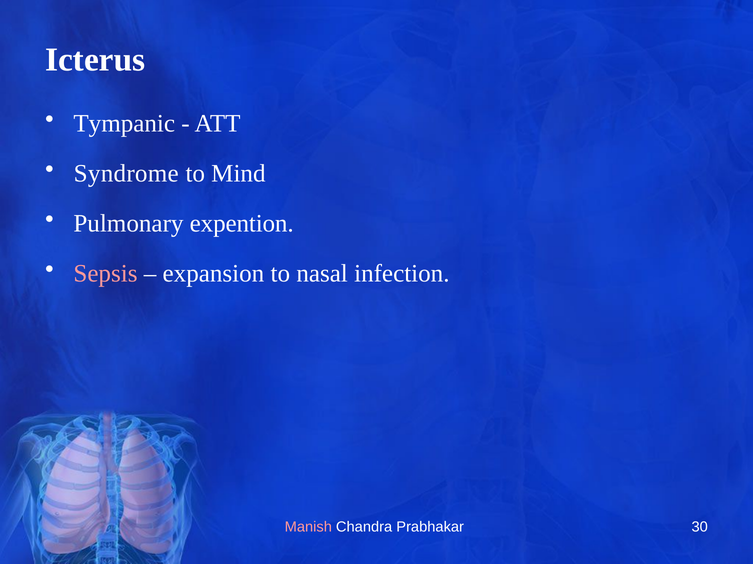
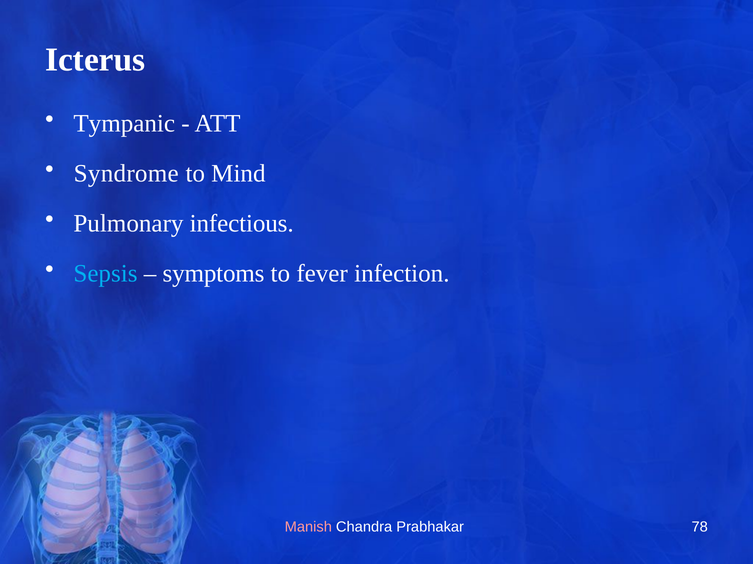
expention: expention -> infectious (242, 224)
Sepsis colour: pink -> light blue (105, 274)
expansion: expansion -> symptoms (214, 274)
nasal: nasal -> fever (322, 274)
30: 30 -> 78 (700, 528)
